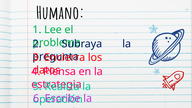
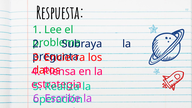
Humano: Humano -> Respuesta (58, 13)
